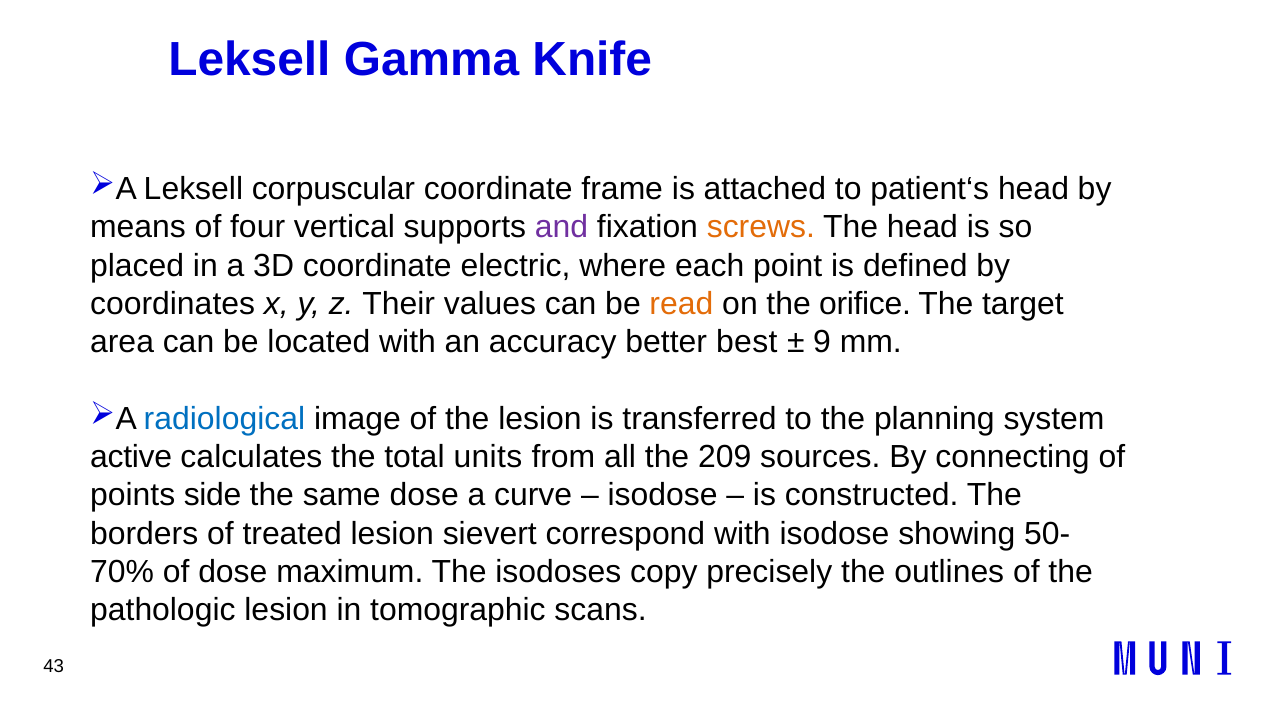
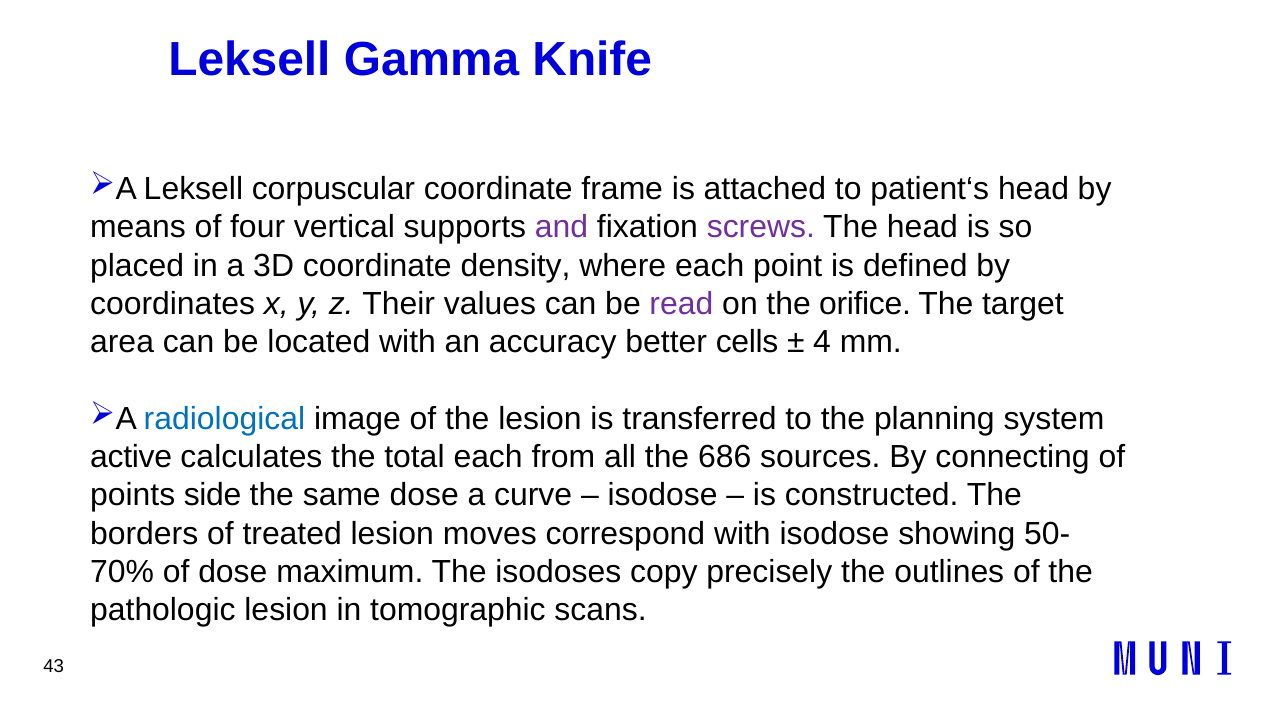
screws colour: orange -> purple (761, 227)
electric: electric -> density (516, 265)
read colour: orange -> purple (681, 304)
best: best -> cells (747, 342)
9: 9 -> 4 (822, 342)
total units: units -> each (488, 457)
209: 209 -> 686 (725, 457)
sievert: sievert -> moves (490, 533)
